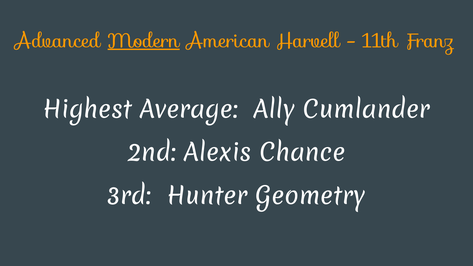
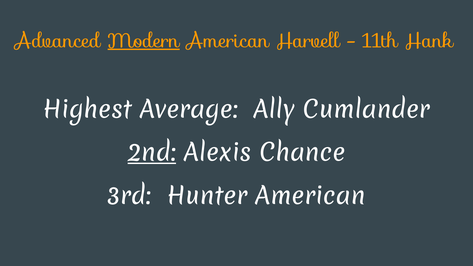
Franz: Franz -> Hank (429, 41)
2nd underline: none -> present (152, 153)
Hunter Geometry: Geometry -> American (310, 196)
